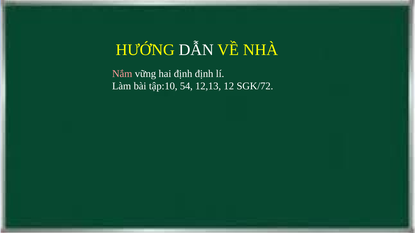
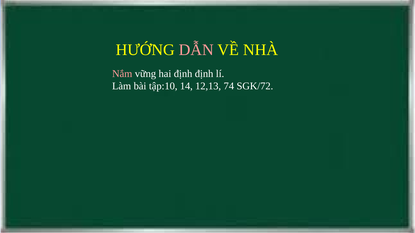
DẪN colour: white -> pink (196, 50)
54: 54 -> 14 (186, 86)
12: 12 -> 74 (229, 86)
